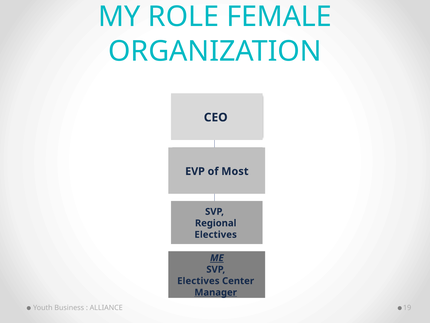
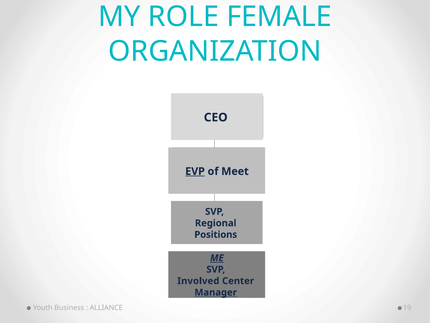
EVP underline: none -> present (195, 171)
Most: Most -> Meet (235, 171)
Electives: Electives -> Positions (216, 234)
Electives: Electives -> Involved (198, 281)
